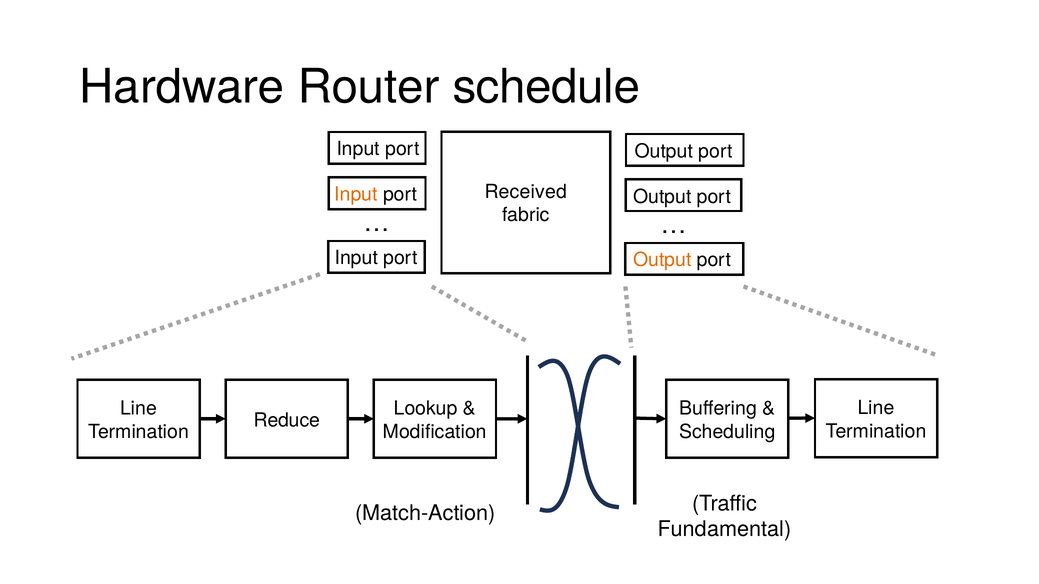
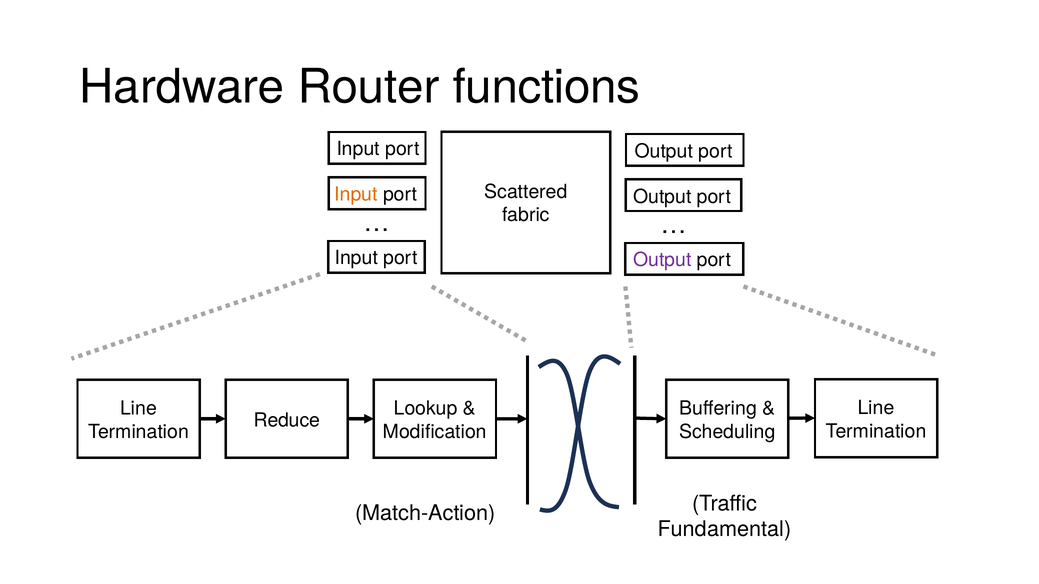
schedule: schedule -> functions (546, 87)
Received: Received -> Scattered (526, 192)
Output colour: orange -> purple (662, 260)
